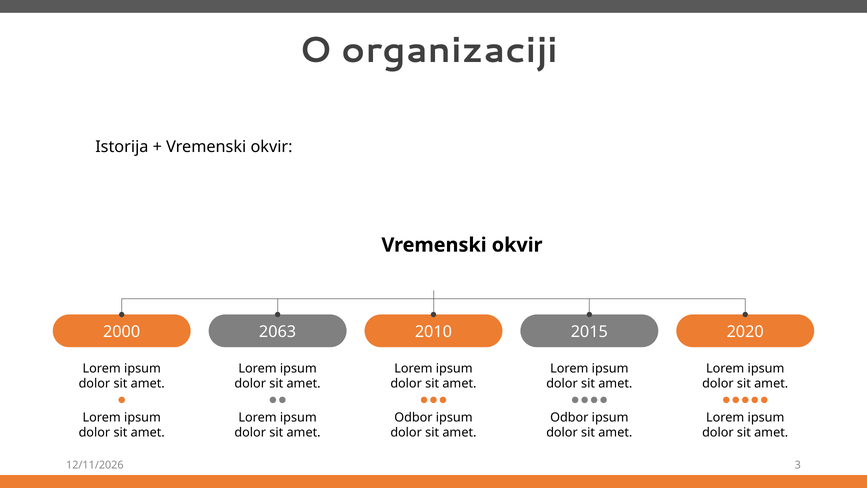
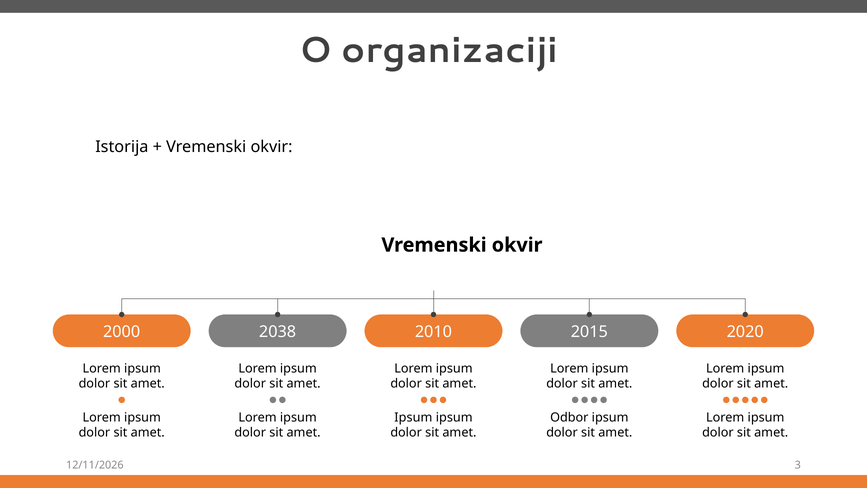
2063: 2063 -> 2038 (278, 332)
Odbor: Odbor -> Ipsum (413, 417)
